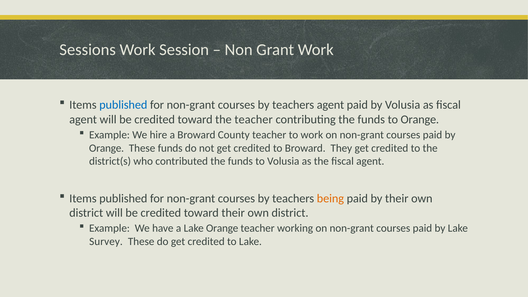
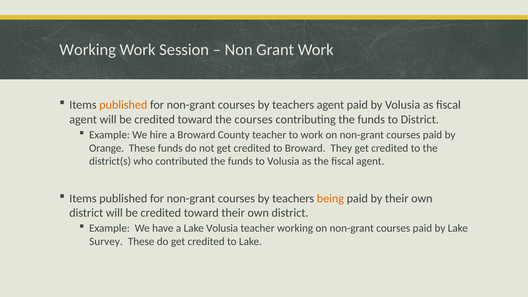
Sessions: Sessions -> Working (88, 50)
published colour: blue -> orange (123, 105)
the teacher: teacher -> courses (254, 119)
to Orange: Orange -> District (420, 119)
Lake Orange: Orange -> Volusia (222, 228)
